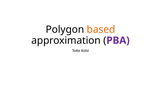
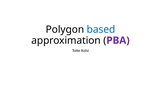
based colour: orange -> blue (101, 29)
